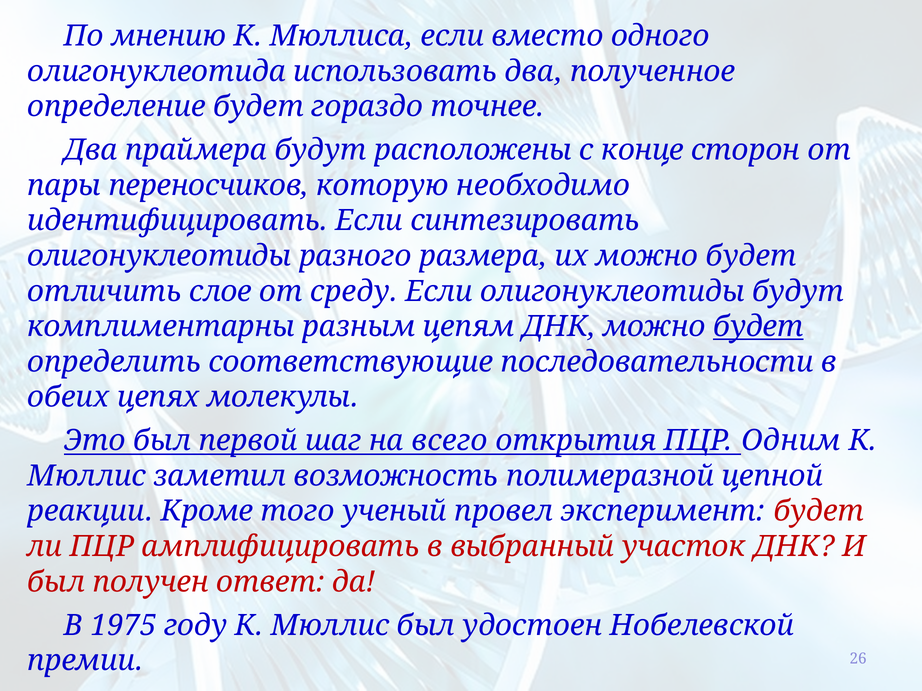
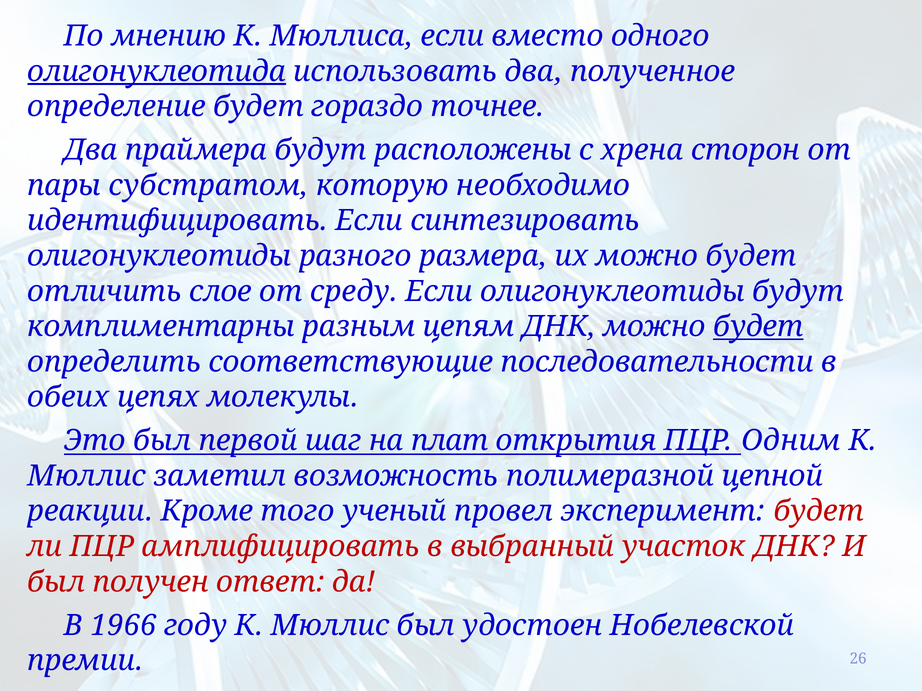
олигонуклеотида underline: none -> present (157, 71)
конце: конце -> хрена (642, 150)
переносчиков: переносчиков -> субстратом (208, 186)
всего: всего -> плат (450, 441)
1975: 1975 -> 1966 (124, 626)
